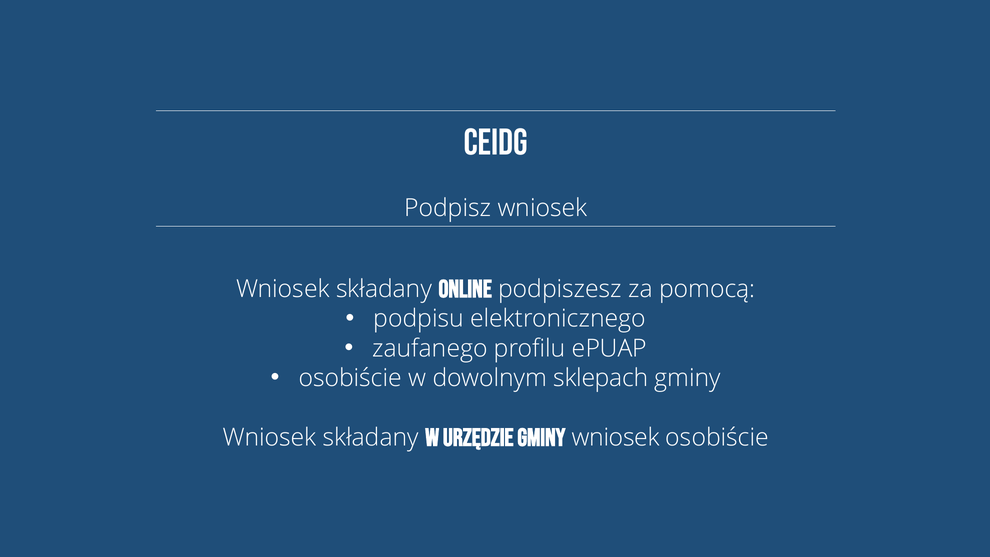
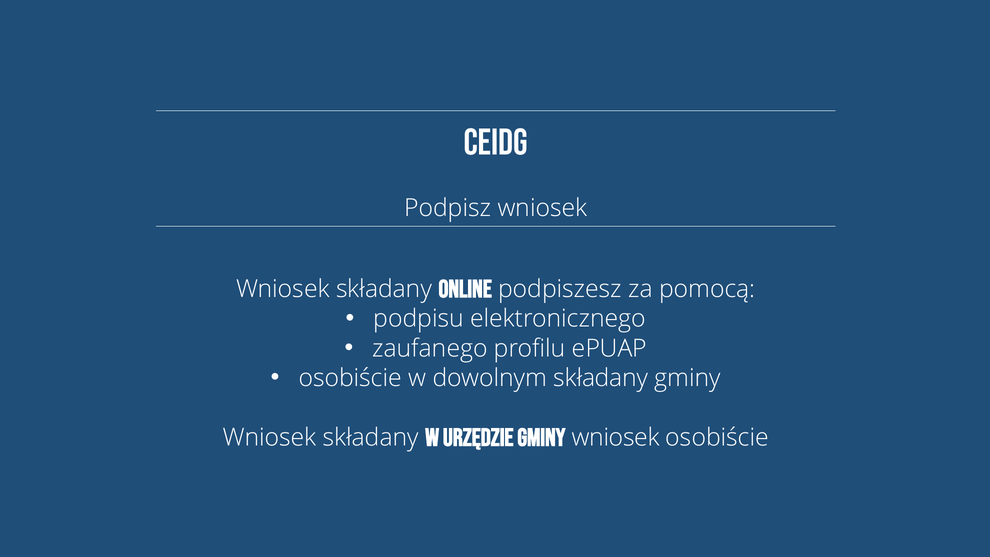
dowolnym sklepach: sklepach -> składany (601, 378)
